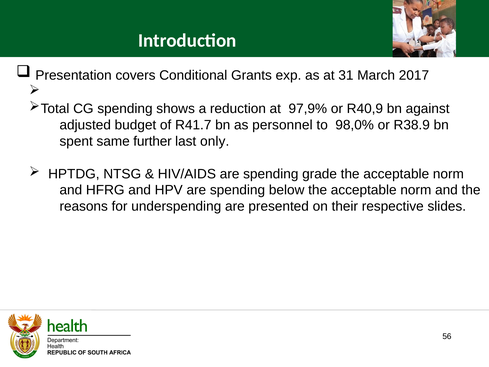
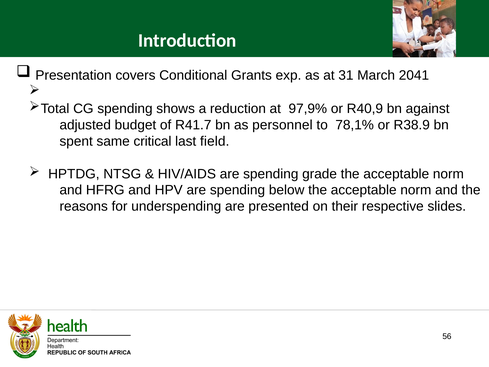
2017: 2017 -> 2041 (414, 75)
98,0%: 98,0% -> 78,1% (355, 125)
further: further -> critical (153, 141)
only: only -> field (215, 141)
